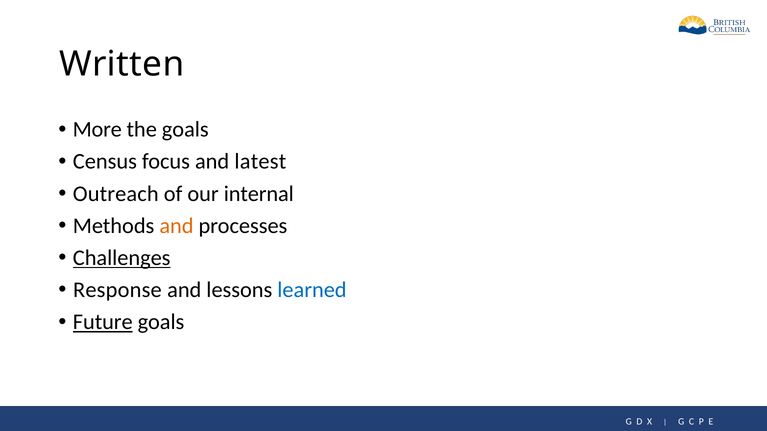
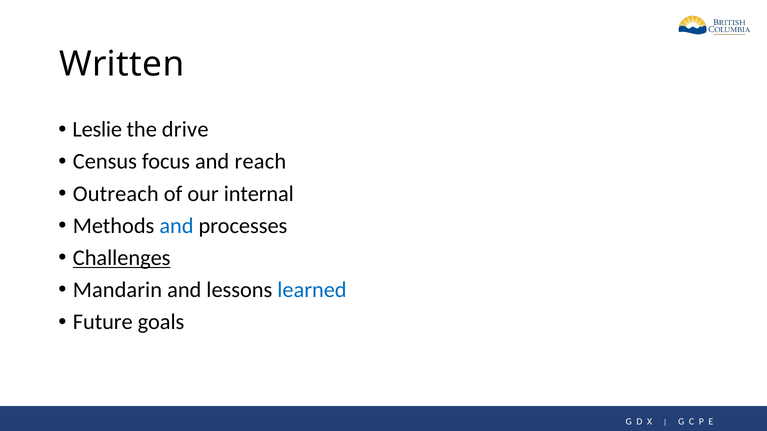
More: More -> Leslie (97, 130)
the goals: goals -> drive (185, 130)
latest: latest -> reach (260, 162)
and colour: orange -> blue (176, 226)
Response: Response -> Mandarin (117, 290)
Future underline: present -> none (103, 322)
